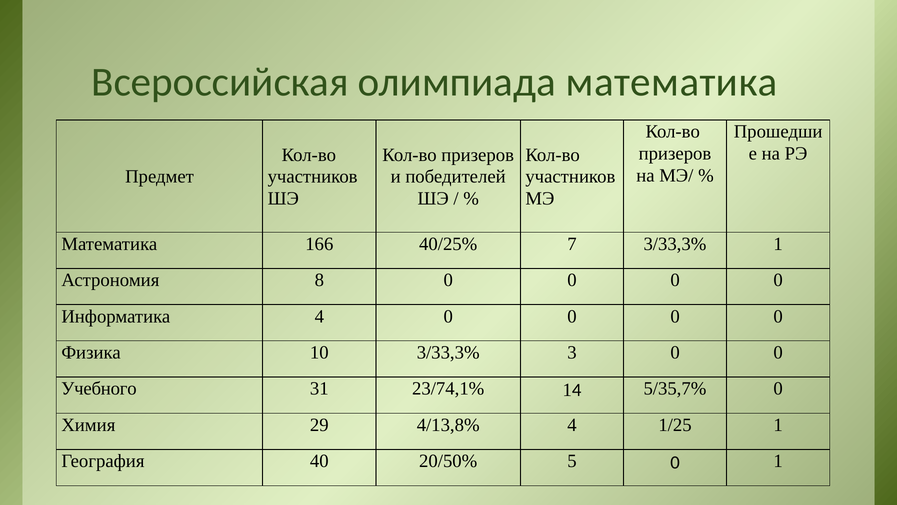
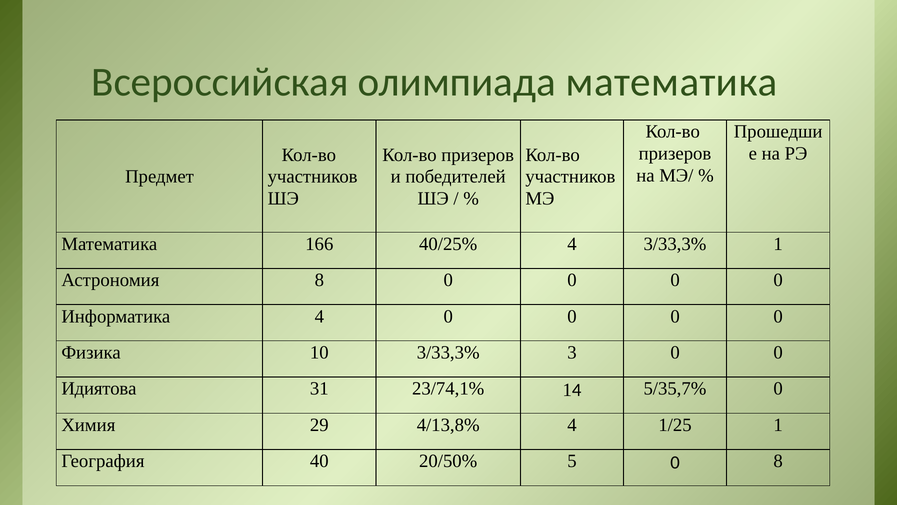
40/25% 7: 7 -> 4 (572, 244)
Учебного: Учебного -> Идиятова (99, 389)
0 1: 1 -> 8 (778, 461)
